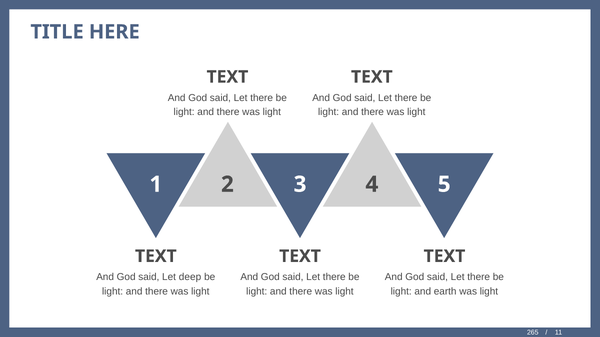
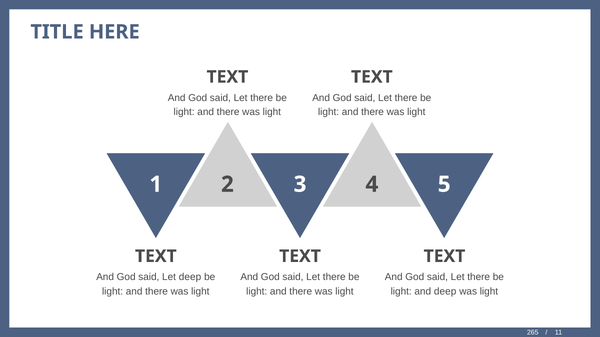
and earth: earth -> deep (445, 292)
